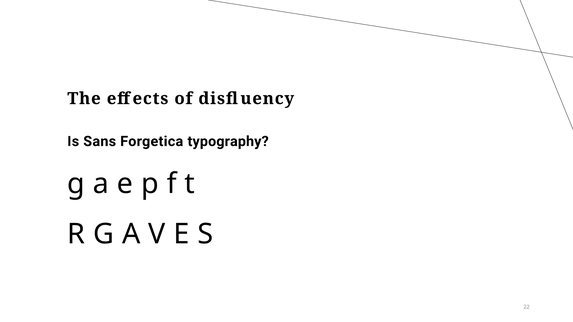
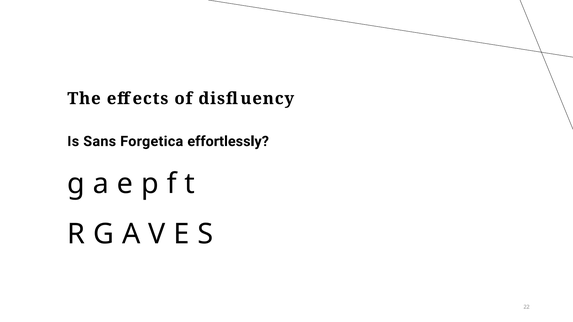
typography: typography -> effortlessly (228, 141)
